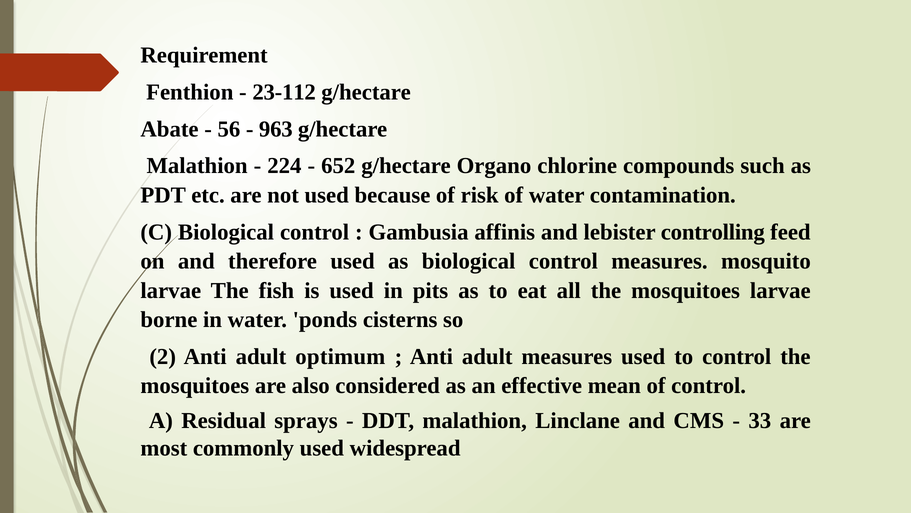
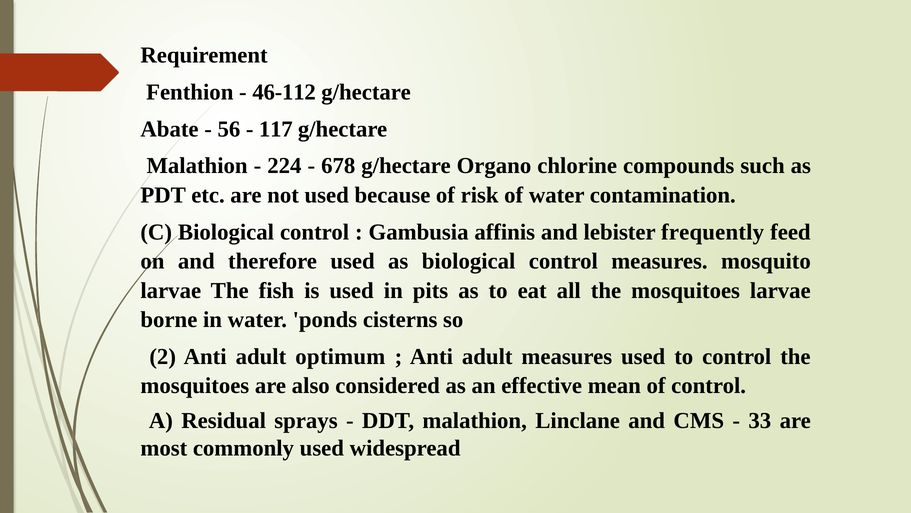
23-112: 23-112 -> 46-112 (284, 92)
963: 963 -> 117 (276, 129)
652: 652 -> 678 (338, 166)
controlling: controlling -> frequently (713, 232)
